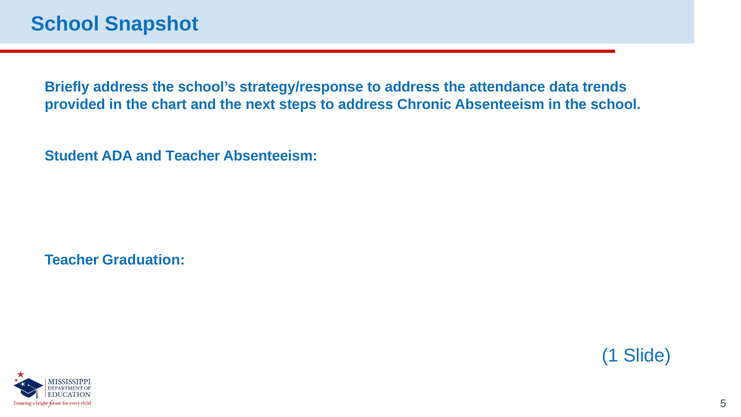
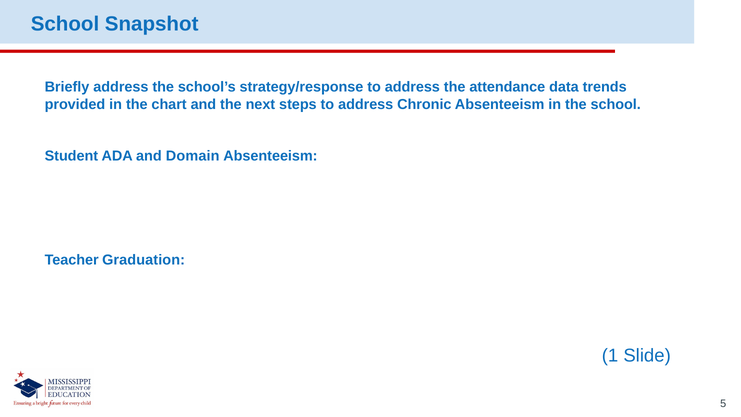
and Teacher: Teacher -> Domain (193, 156)
